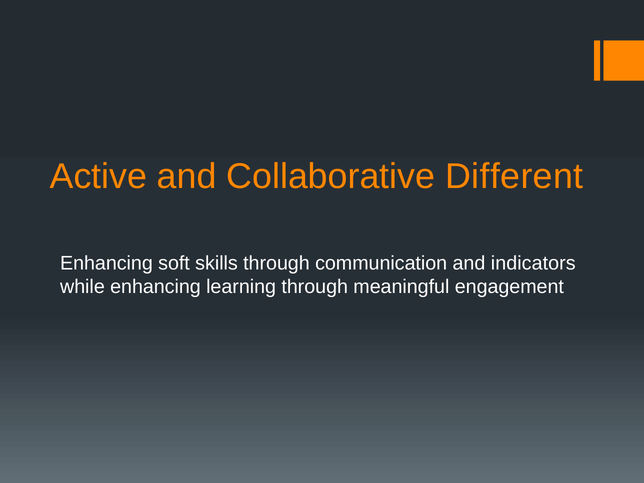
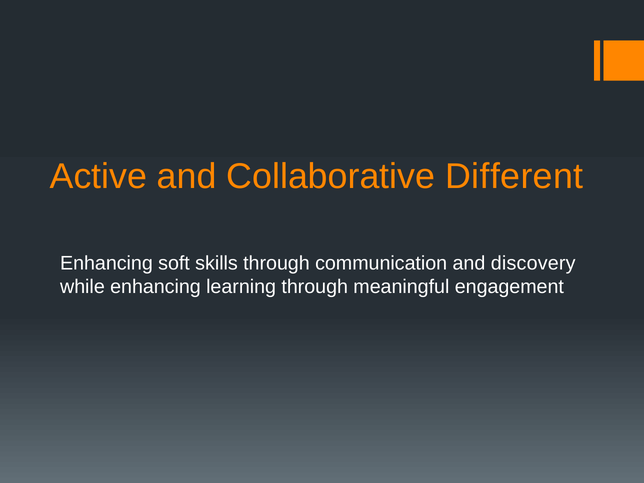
indicators: indicators -> discovery (533, 263)
